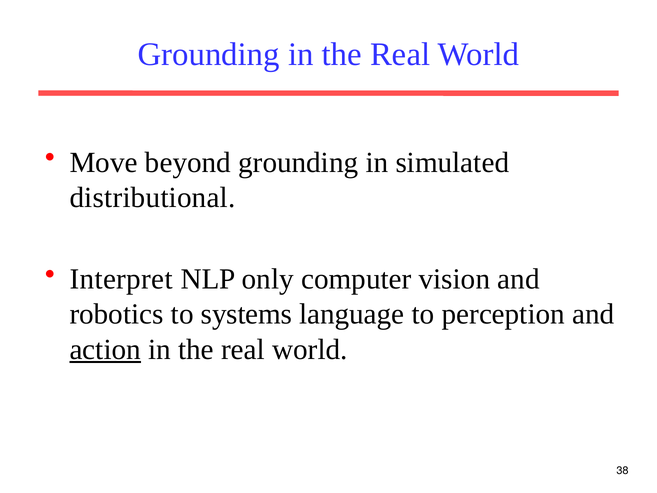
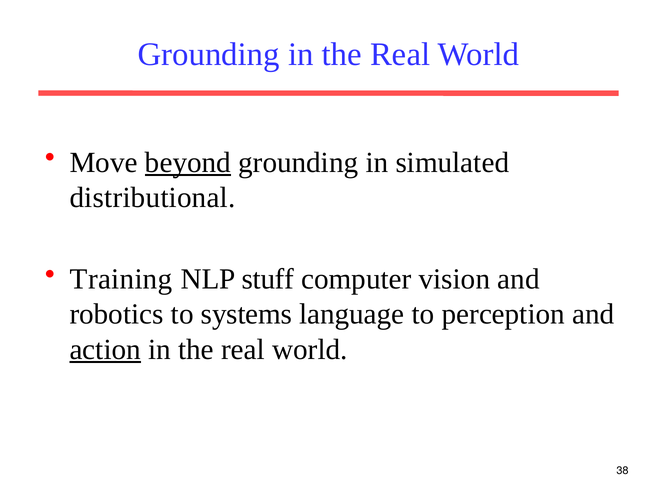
beyond underline: none -> present (188, 162)
Interpret: Interpret -> Training (121, 279)
only: only -> stuff (268, 279)
